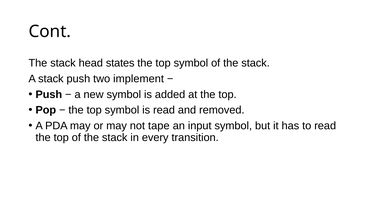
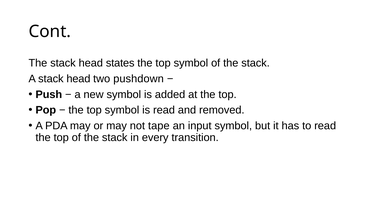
A stack push: push -> head (78, 79)
implement: implement -> pushdown (139, 79)
